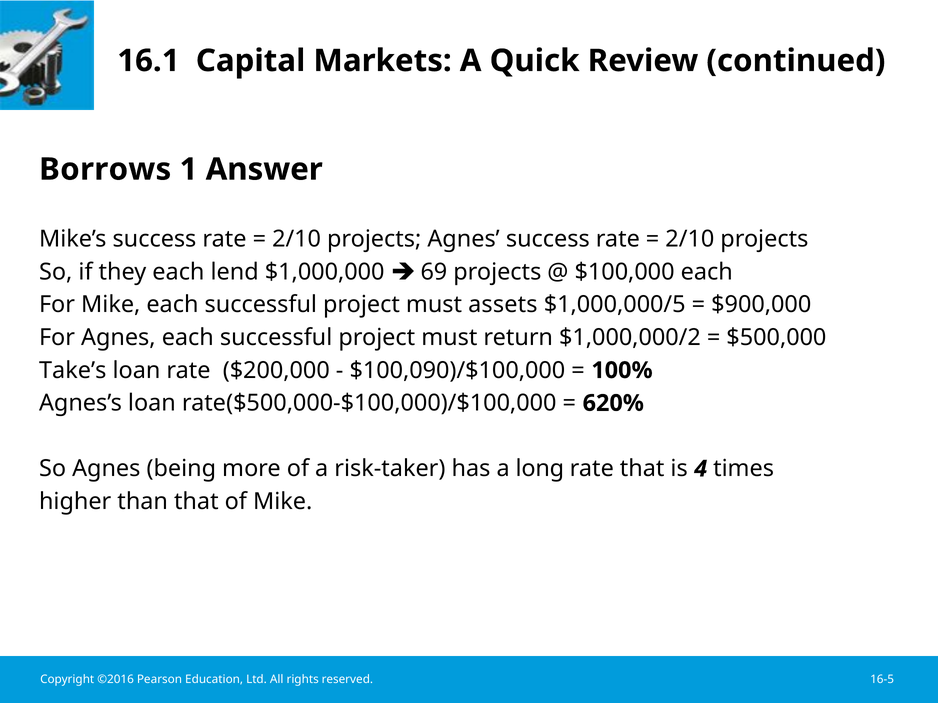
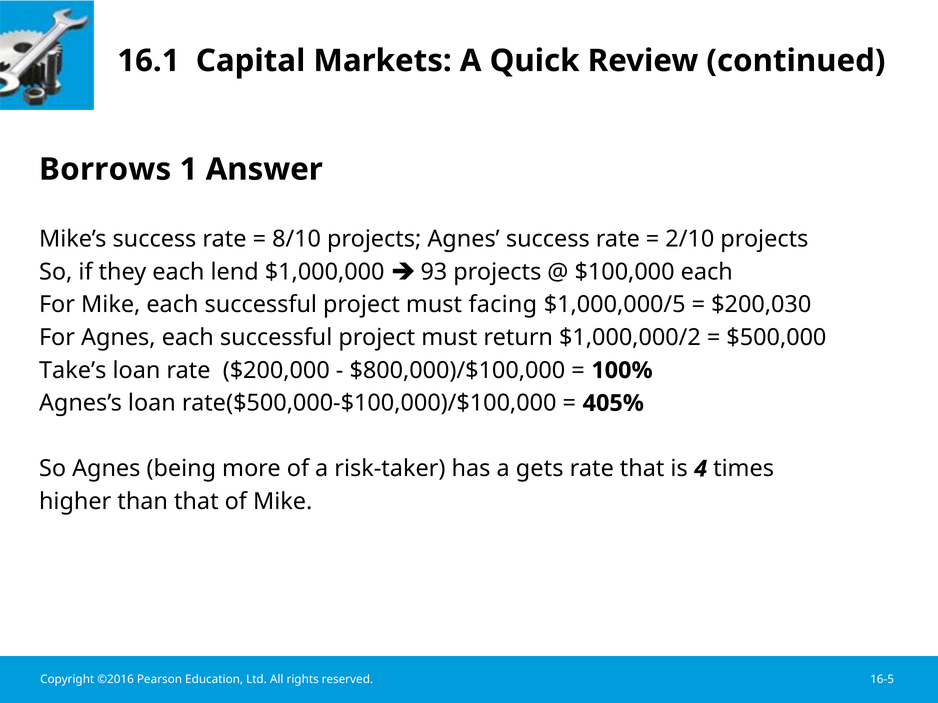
2/10: 2/10 -> 8/10 (297, 239)
69: 69 -> 93 (434, 272)
assets: assets -> facing (503, 305)
$900,000: $900,000 -> $200,030 (761, 305)
$100,090)/$100,000: $100,090)/$100,000 -> $800,000)/$100,000 (457, 371)
620%: 620% -> 405% (613, 403)
long: long -> gets (540, 469)
